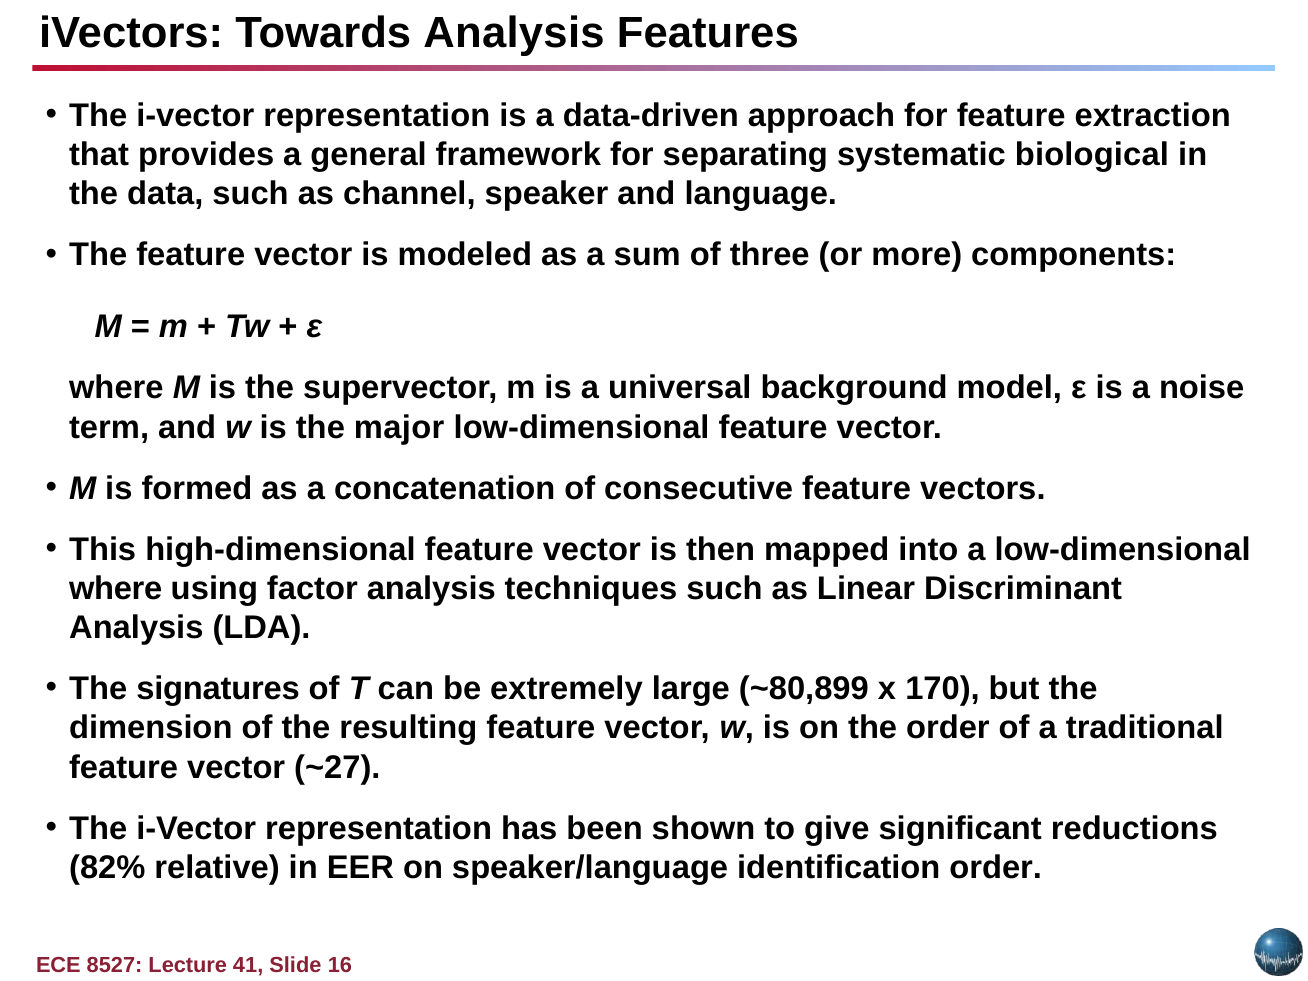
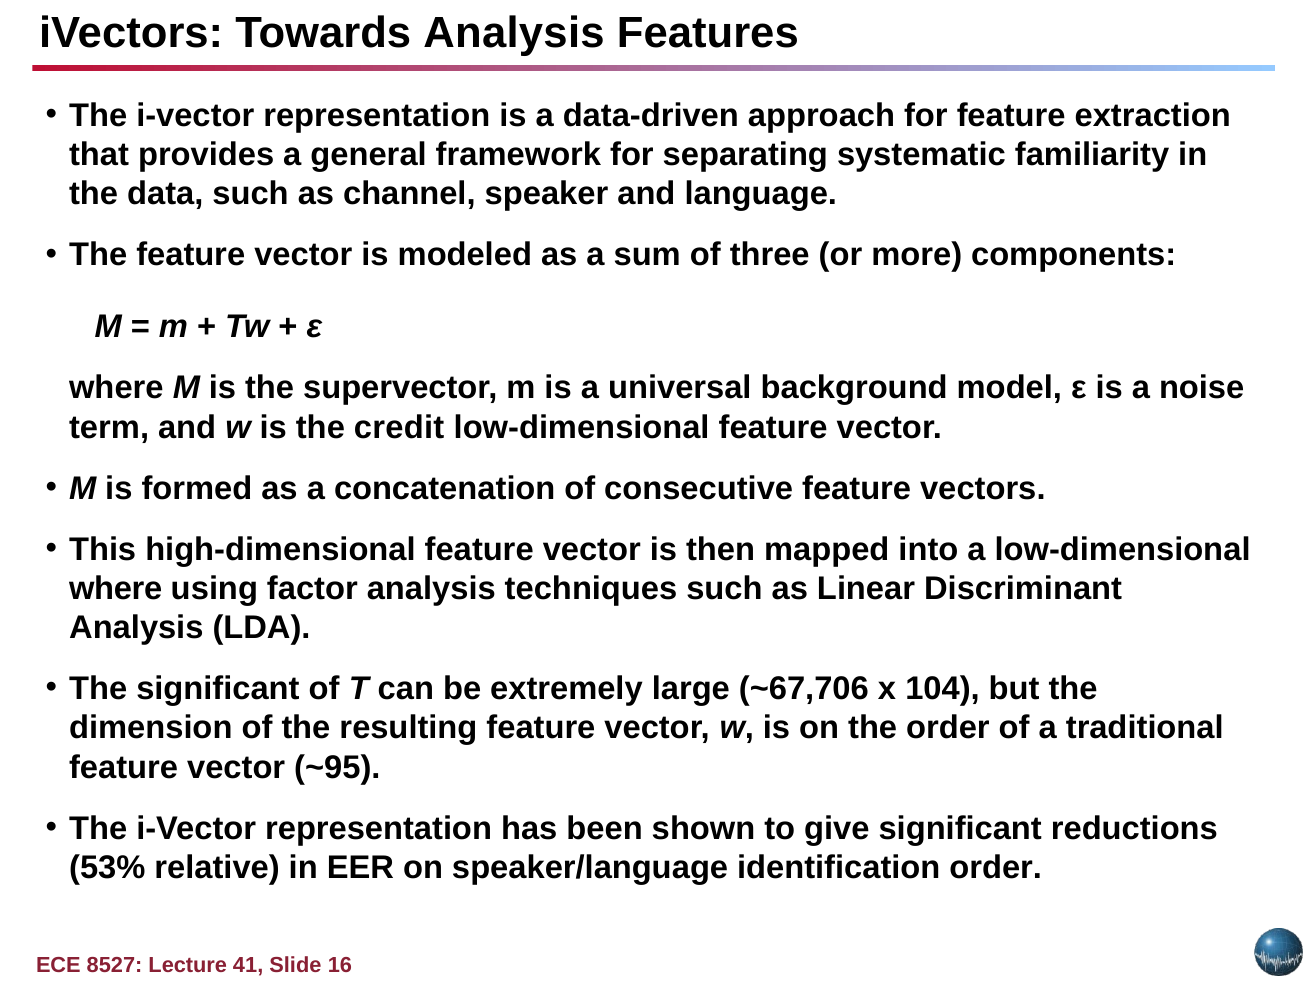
biological: biological -> familiarity (1092, 155)
major: major -> credit (399, 427)
The signatures: signatures -> significant (218, 689)
~80,899: ~80,899 -> ~67,706 (804, 689)
170: 170 -> 104 (942, 689)
~27: ~27 -> ~95 (337, 767)
82%: 82% -> 53% (107, 868)
